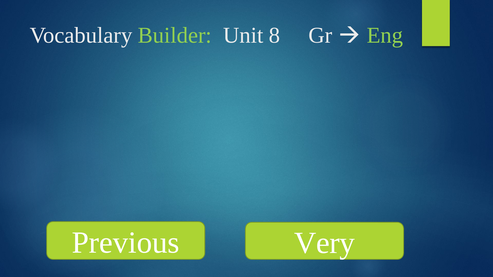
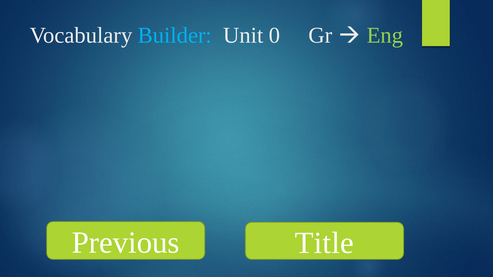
Builder colour: light green -> light blue (175, 35)
8: 8 -> 0 (275, 35)
Very: Very -> Title (324, 243)
